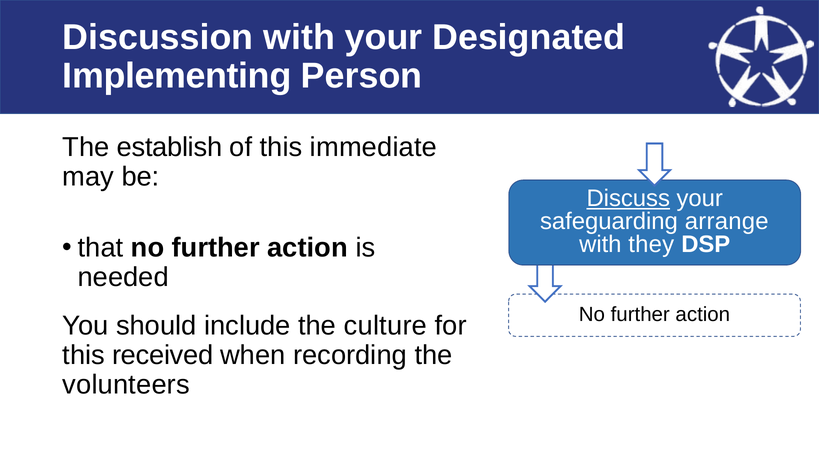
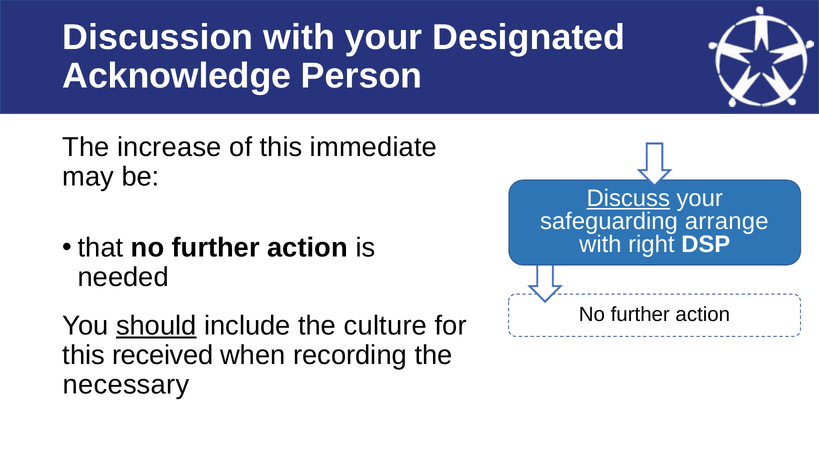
Implementing: Implementing -> Acknowledge (177, 76)
establish: establish -> increase (169, 147)
they: they -> right (651, 244)
should underline: none -> present (156, 325)
volunteers: volunteers -> necessary (126, 384)
